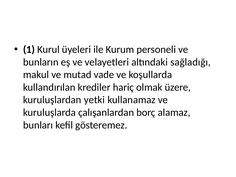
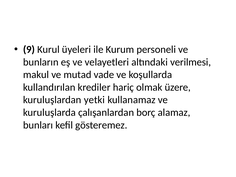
1: 1 -> 9 (29, 50)
sağladığı: sağladığı -> verilmesi (191, 62)
